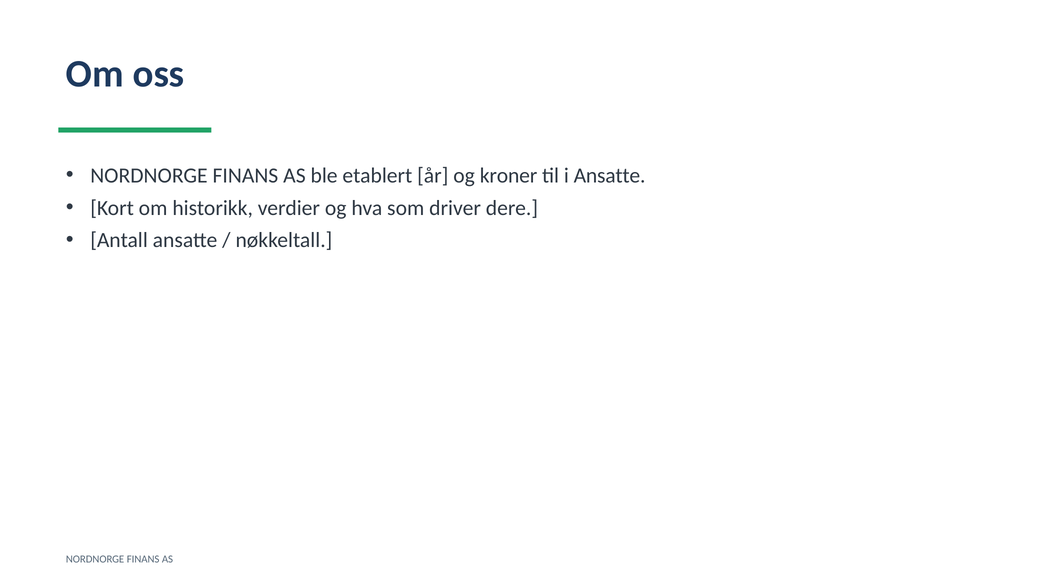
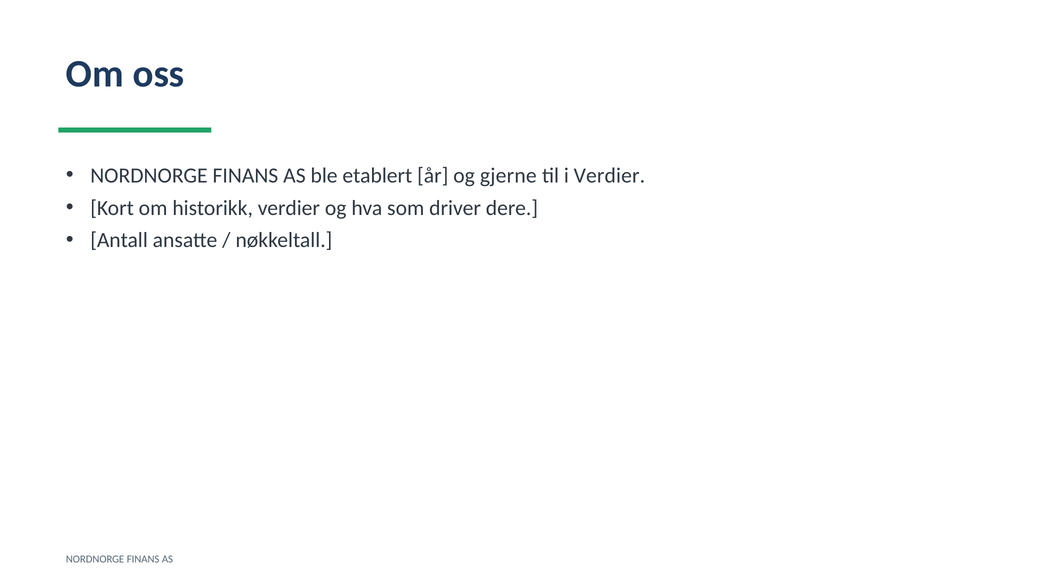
kroner: kroner -> gjerne (508, 176)
i Ansatte: Ansatte -> Verdier (609, 176)
